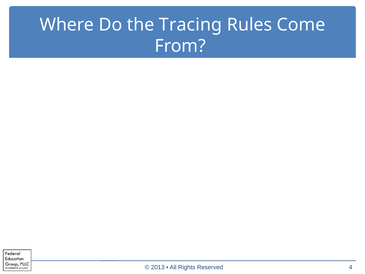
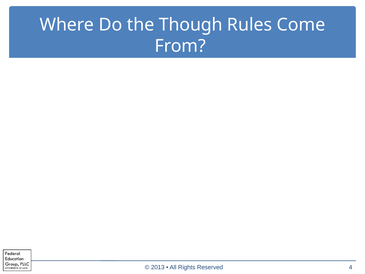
Tracing: Tracing -> Though (191, 25)
